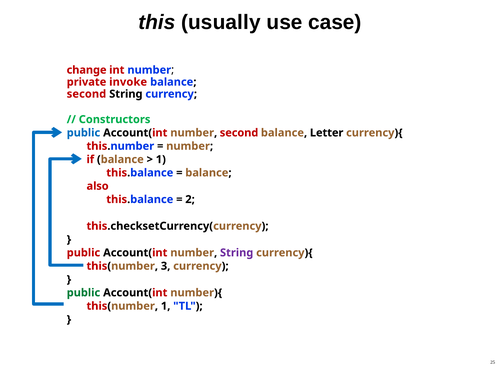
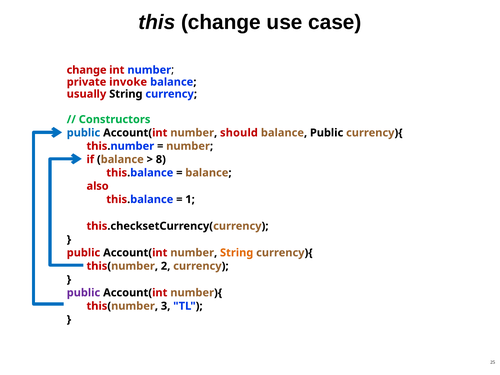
this usually: usually -> change (221, 22)
second: second -> usually (87, 94)
number second: second -> should (239, 133)
balance Letter: Letter -> Public (327, 133)
1: 1 -> 8 (161, 159)
2: 2 -> 1 (190, 199)
String colour: purple -> orange (237, 253)
3: 3 -> 2 (166, 266)
public colour: green -> purple (83, 293)
this(number 1: 1 -> 3 (166, 306)
